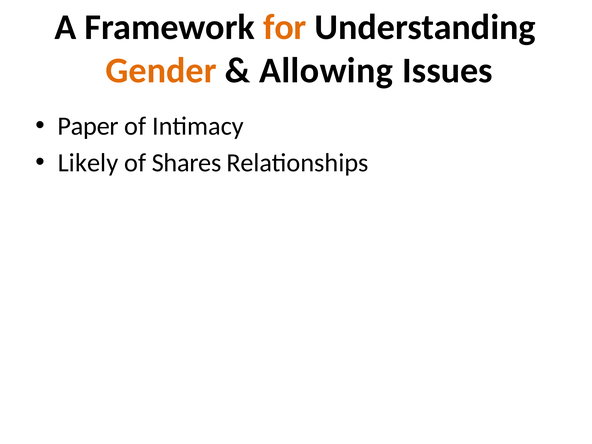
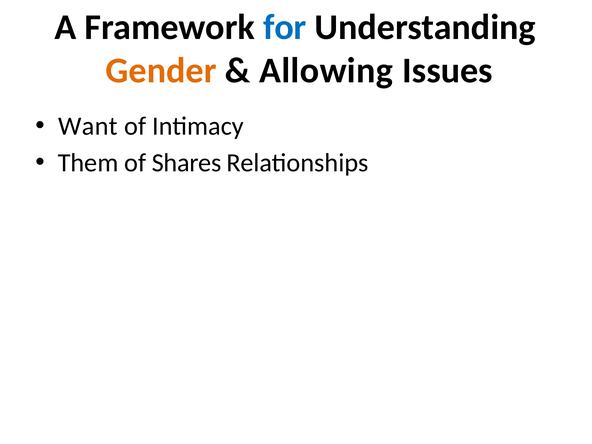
for colour: orange -> blue (285, 27)
Paper: Paper -> Want (88, 126)
Likely: Likely -> Them (88, 163)
